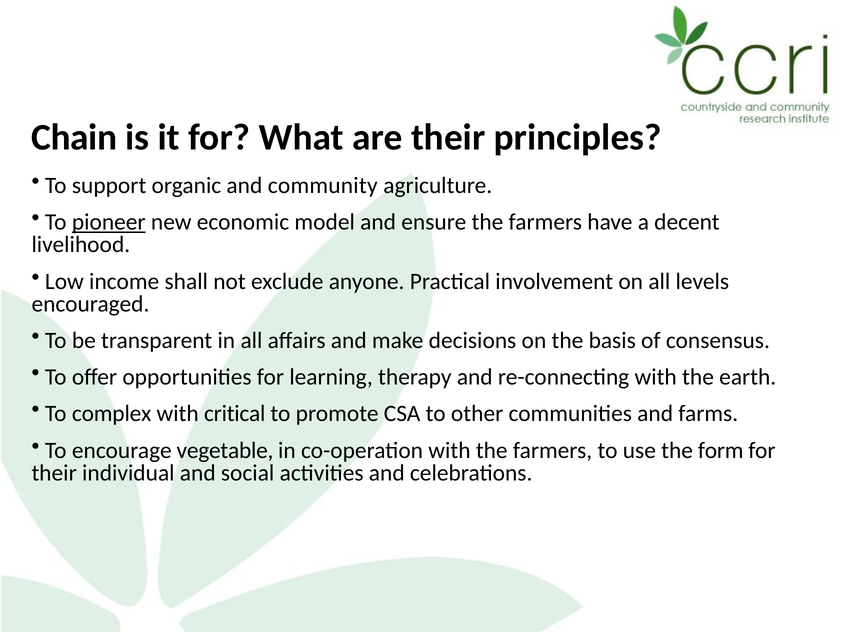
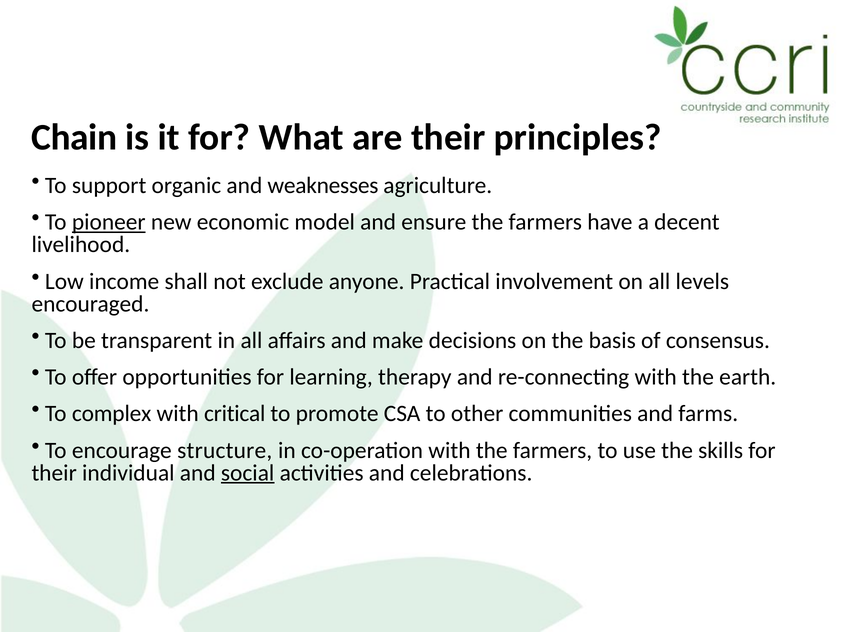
community: community -> weaknesses (323, 185)
vegetable: vegetable -> structure (225, 450)
form: form -> skills (721, 450)
social underline: none -> present (248, 472)
